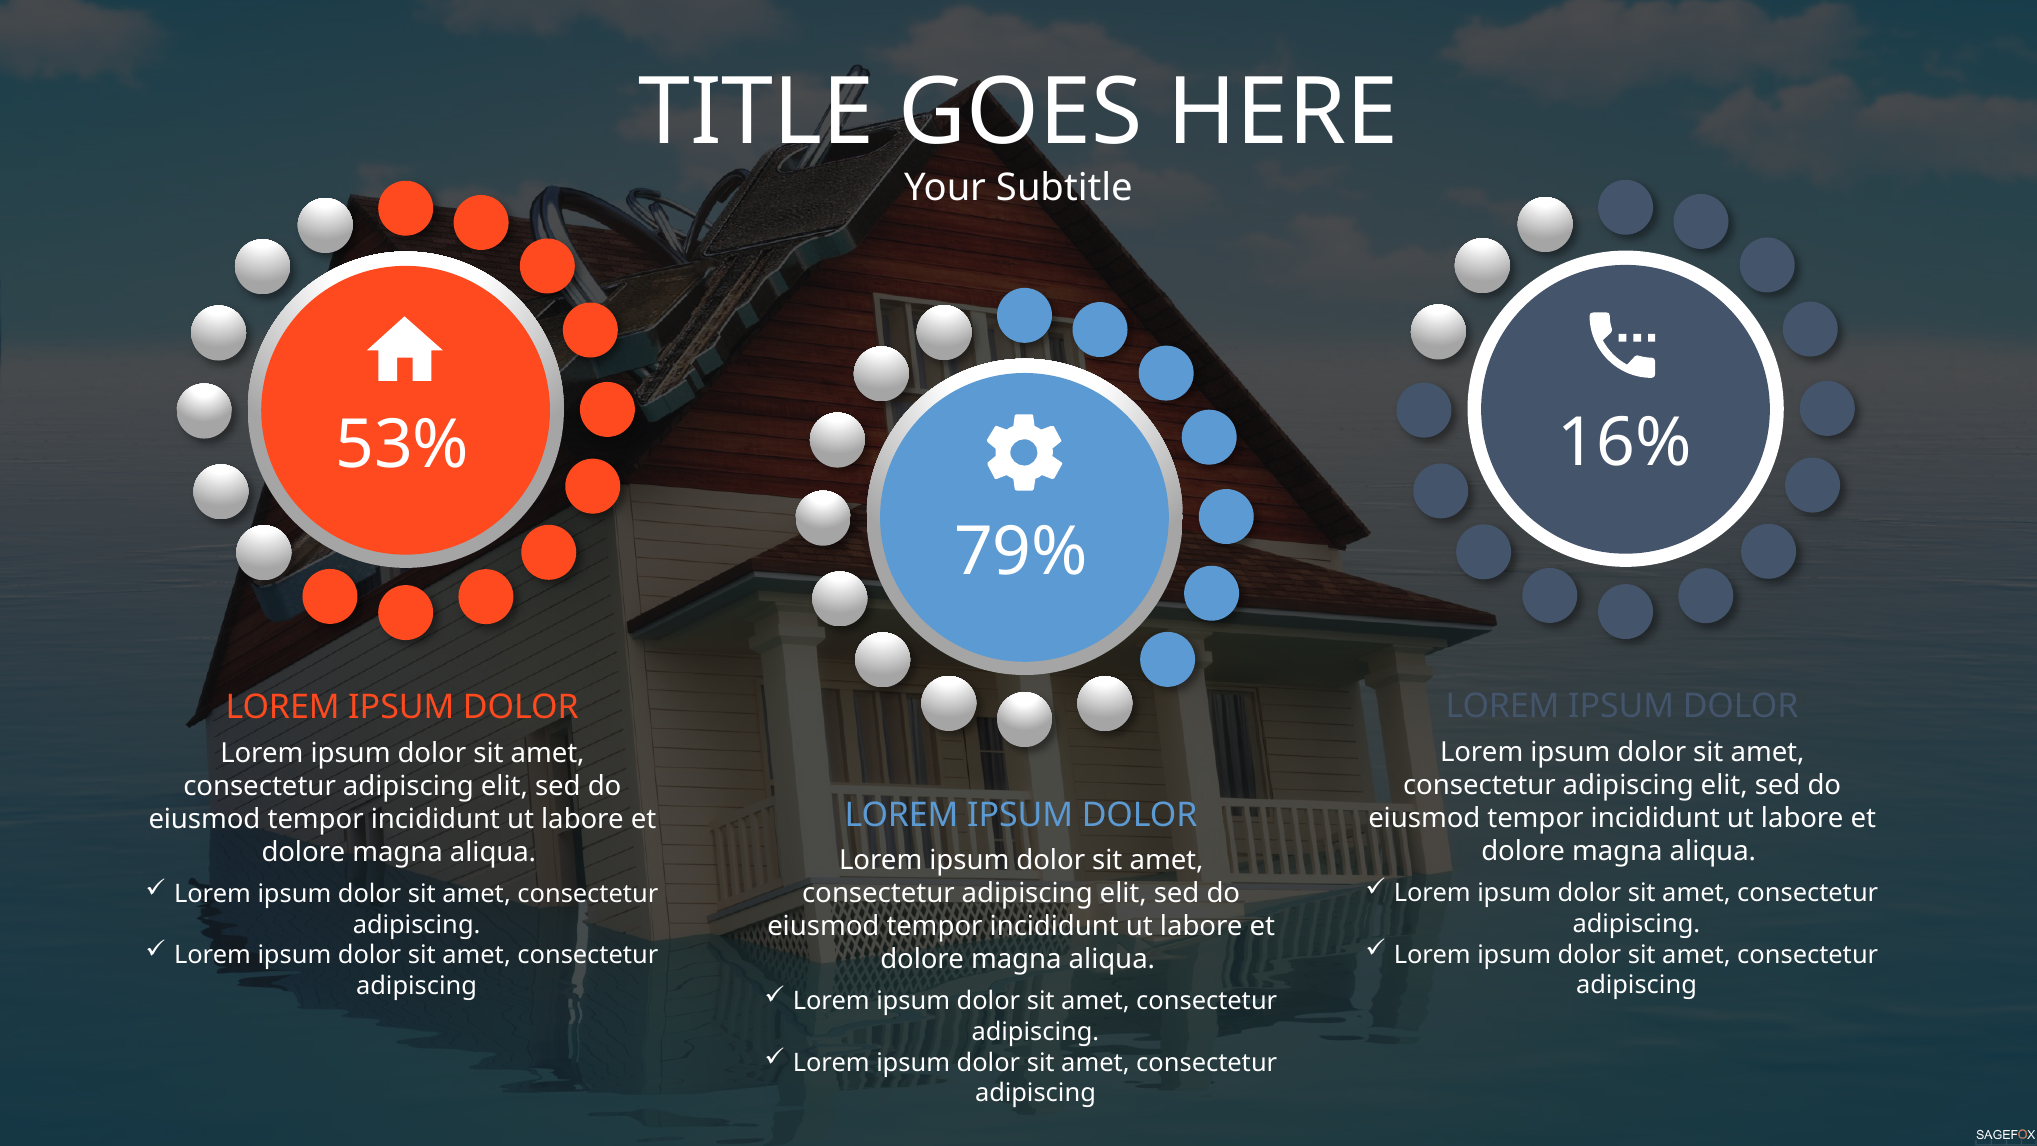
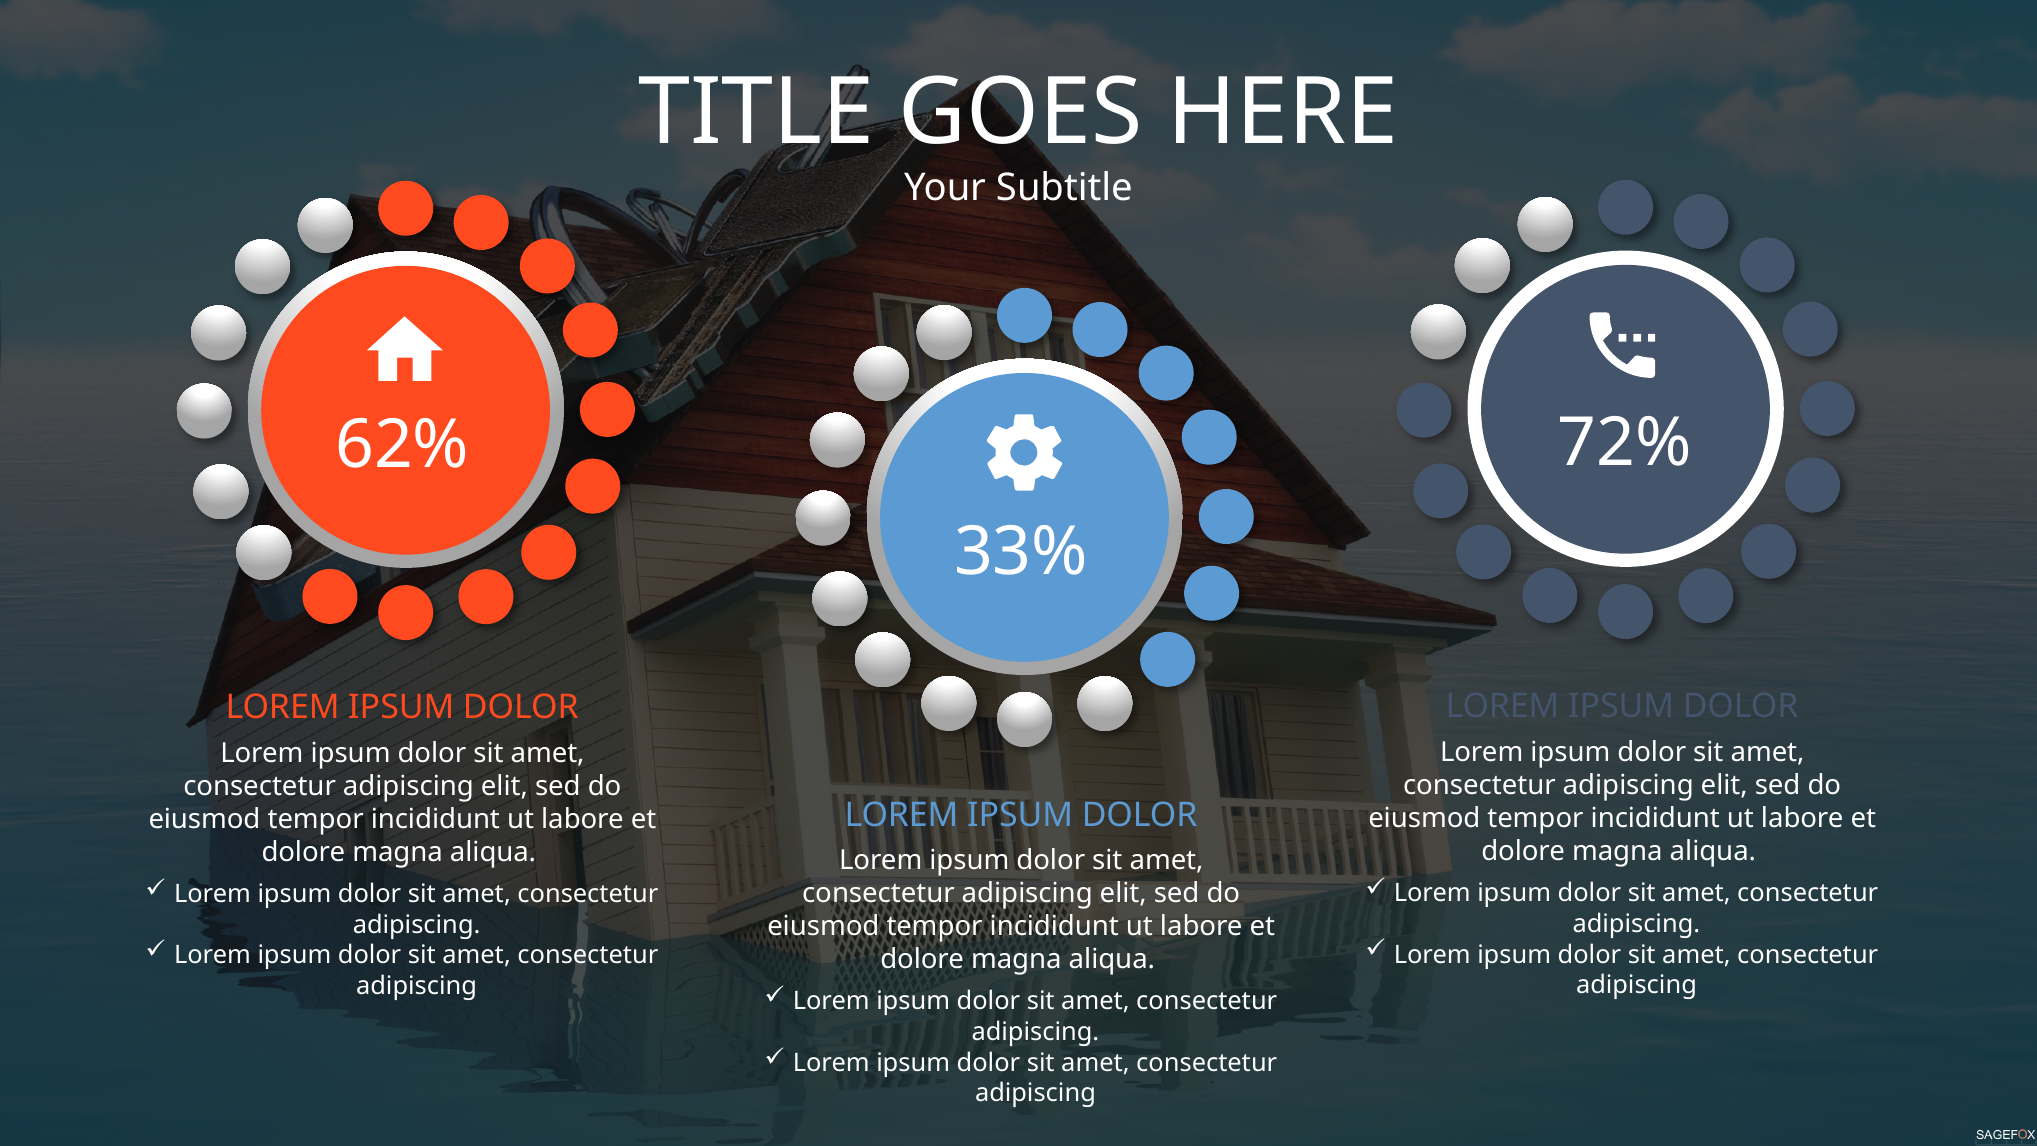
16%: 16% -> 72% (1625, 443)
53%: 53% -> 62% (402, 445)
79%: 79% -> 33% (1021, 552)
